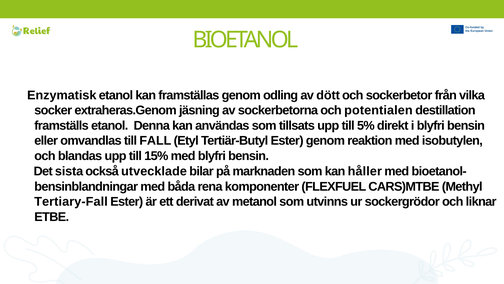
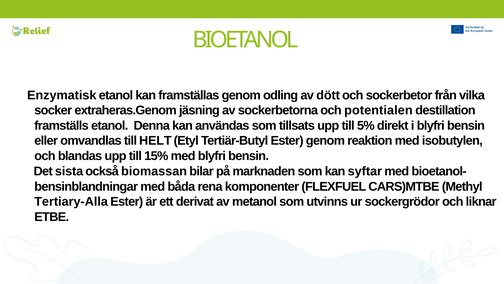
FALL: FALL -> HELT (155, 140)
utvecklade: utvecklade -> biomassan (154, 171)
håller: håller -> syftar (365, 171)
Tertiary-Fall: Tertiary-Fall -> Tertiary-Alla (71, 201)
